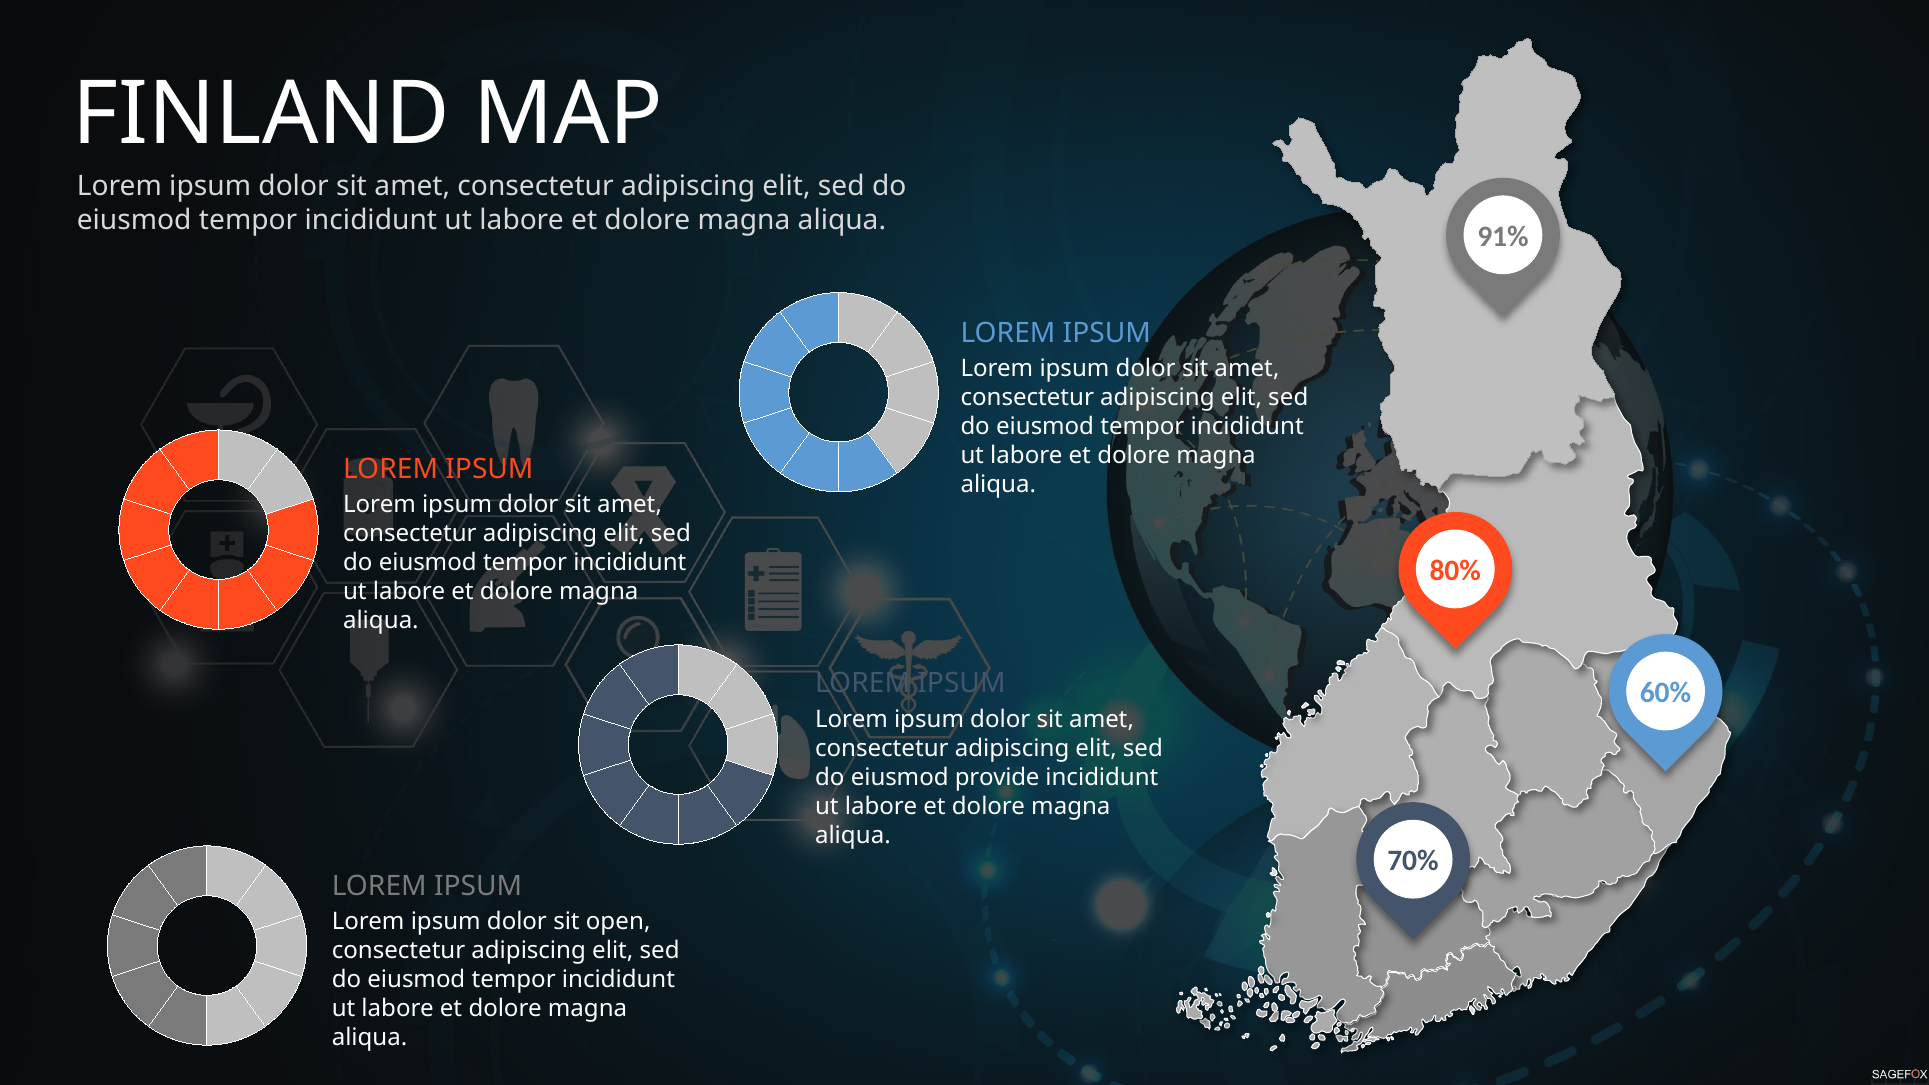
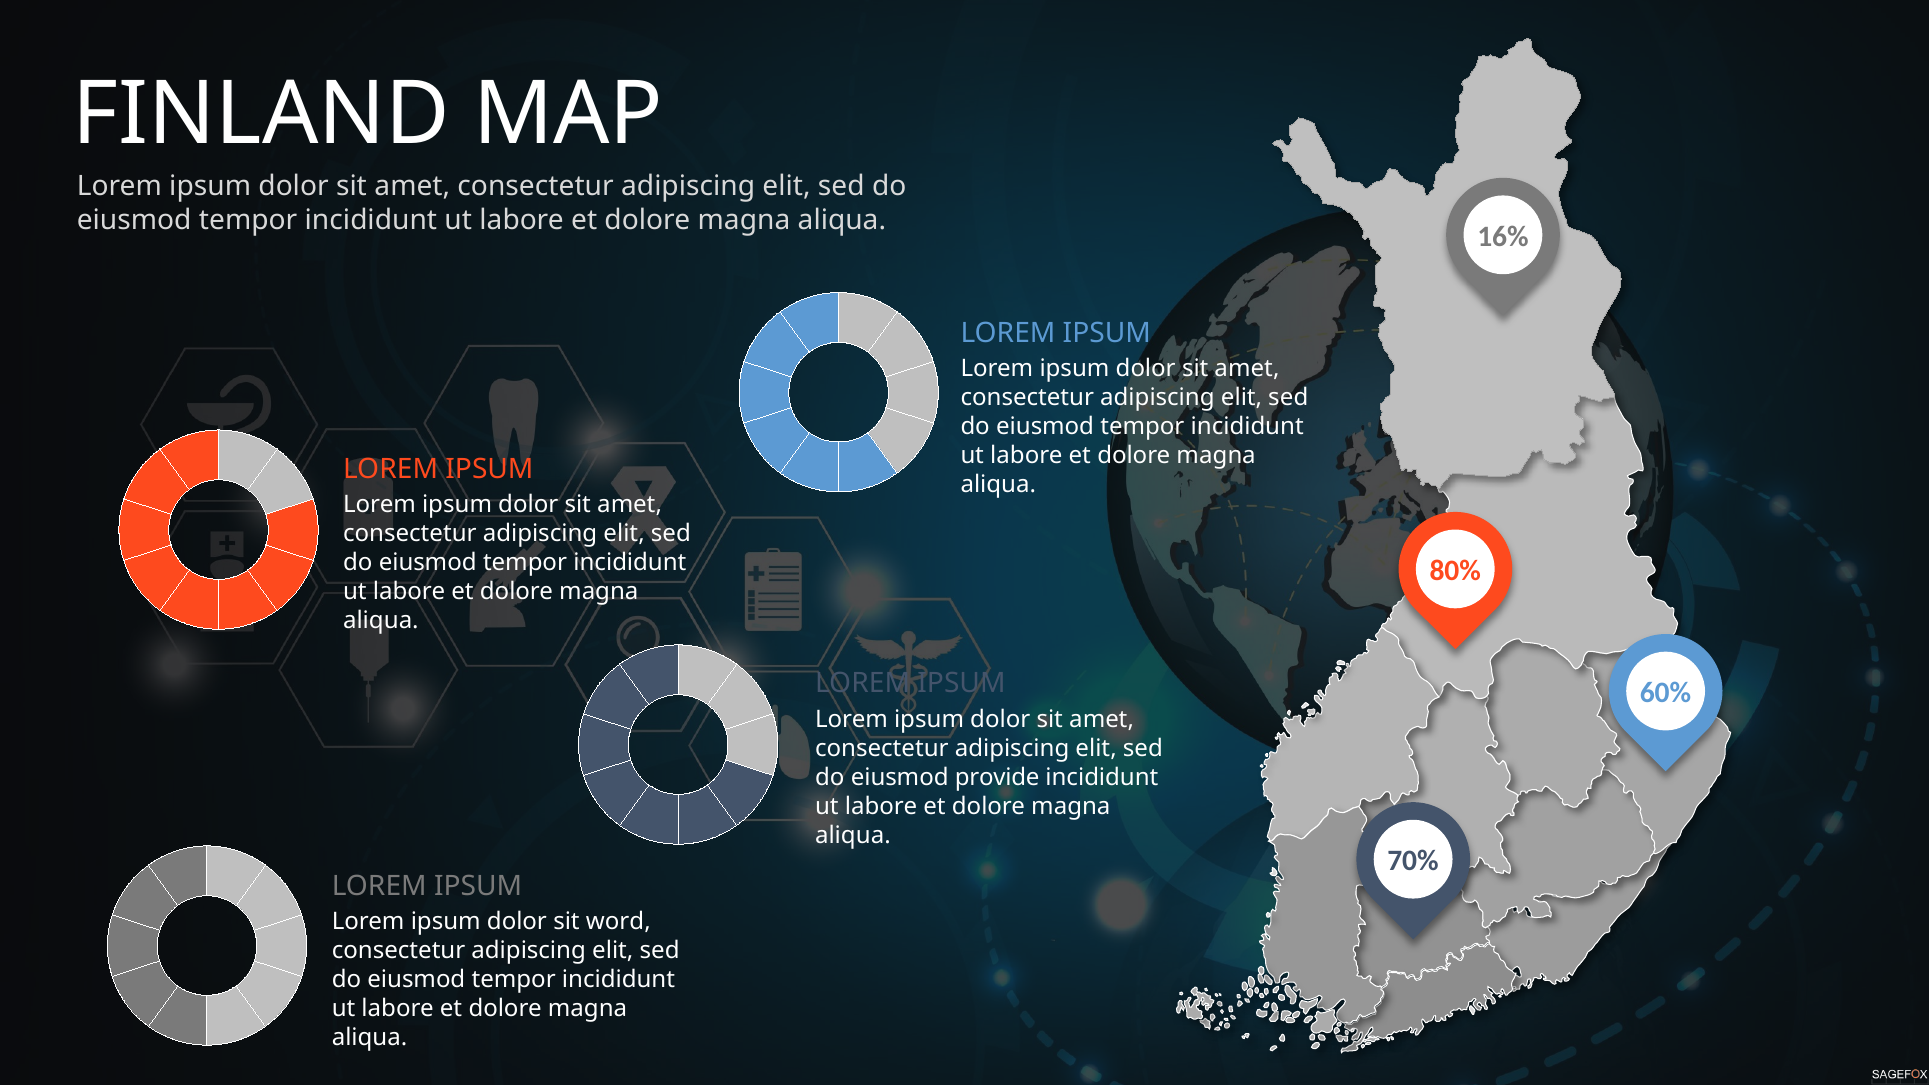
91%: 91% -> 16% (1503, 237)
open: open -> word (618, 922)
